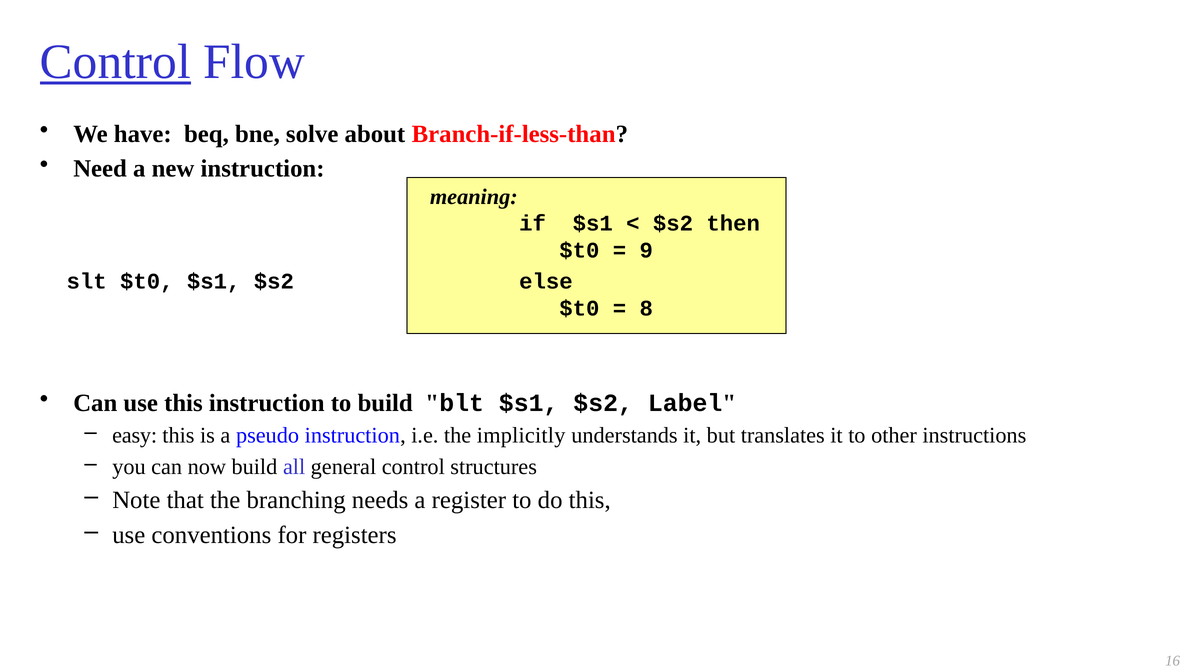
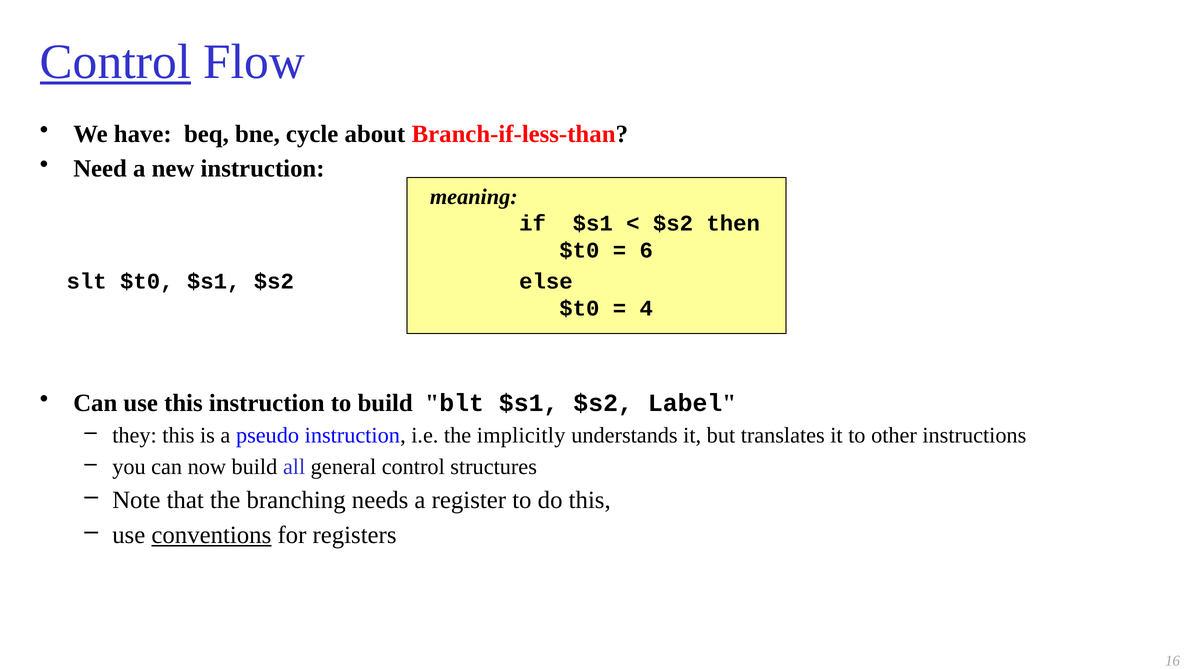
solve: solve -> cycle (312, 134)
9: 9 -> 6 (646, 250)
8: 8 -> 4 (646, 308)
easy: easy -> they (135, 435)
conventions underline: none -> present (211, 535)
